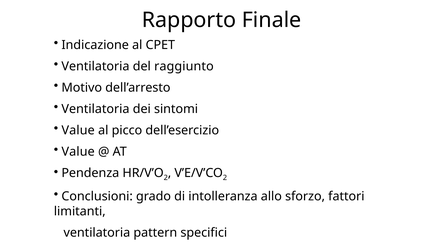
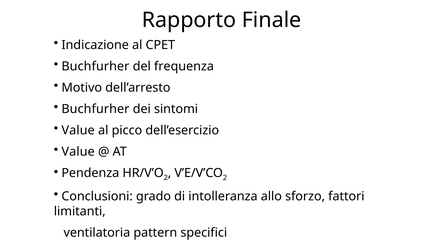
Ventilatoria: Ventilatoria -> Buchfurher (95, 66)
raggiunto: raggiunto -> frequenza (184, 66)
Ventilatoria: Ventilatoria -> Buchfurher (95, 109)
